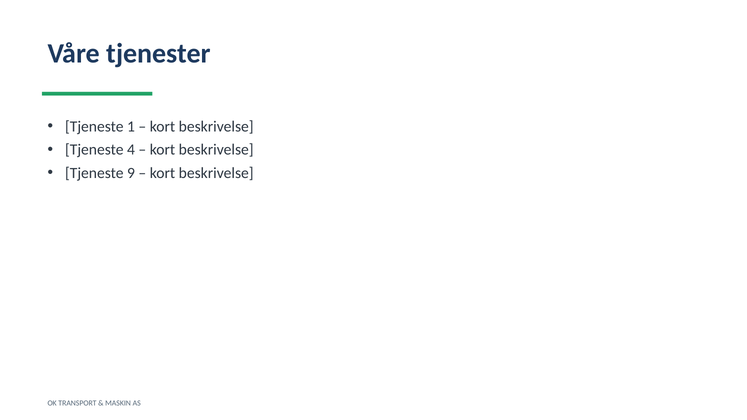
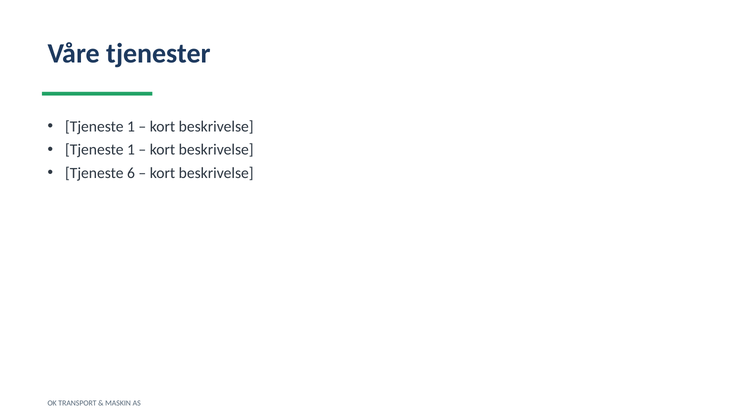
4: 4 -> 1 (131, 150)
9: 9 -> 6 (131, 173)
